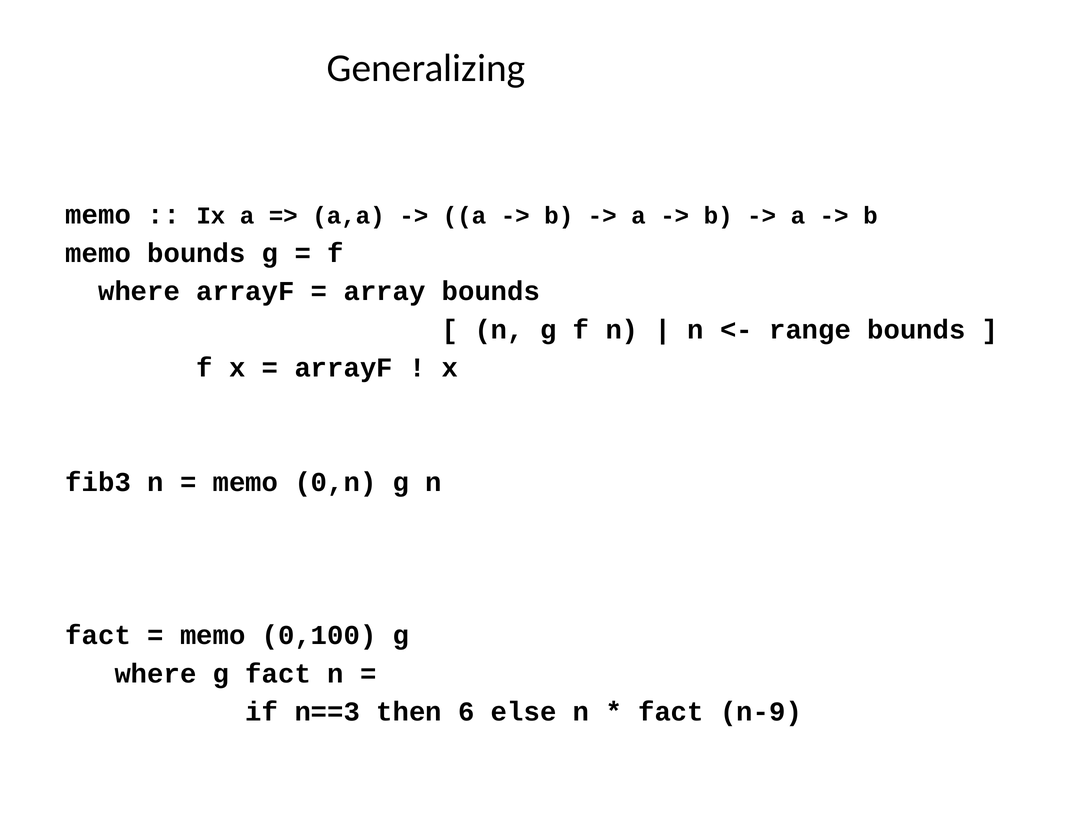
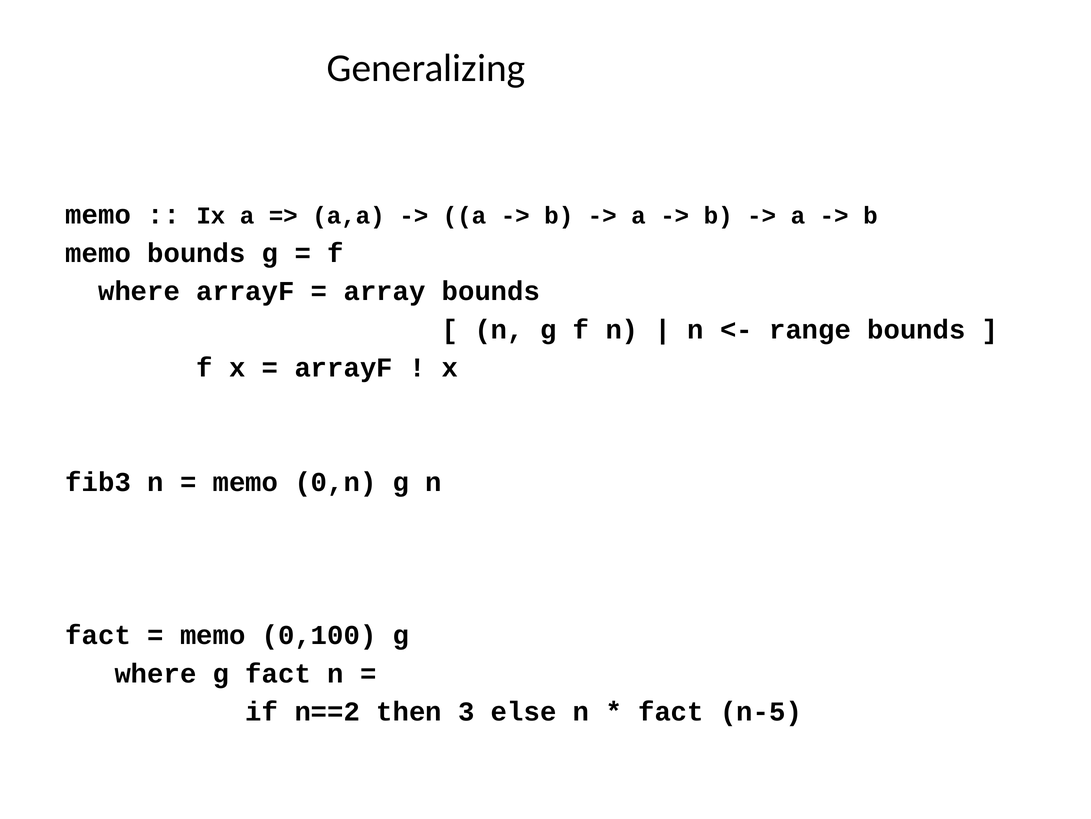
n==3: n==3 -> n==2 (327, 711)
6: 6 -> 3 (466, 711)
n-9: n-9 -> n-5 (761, 711)
